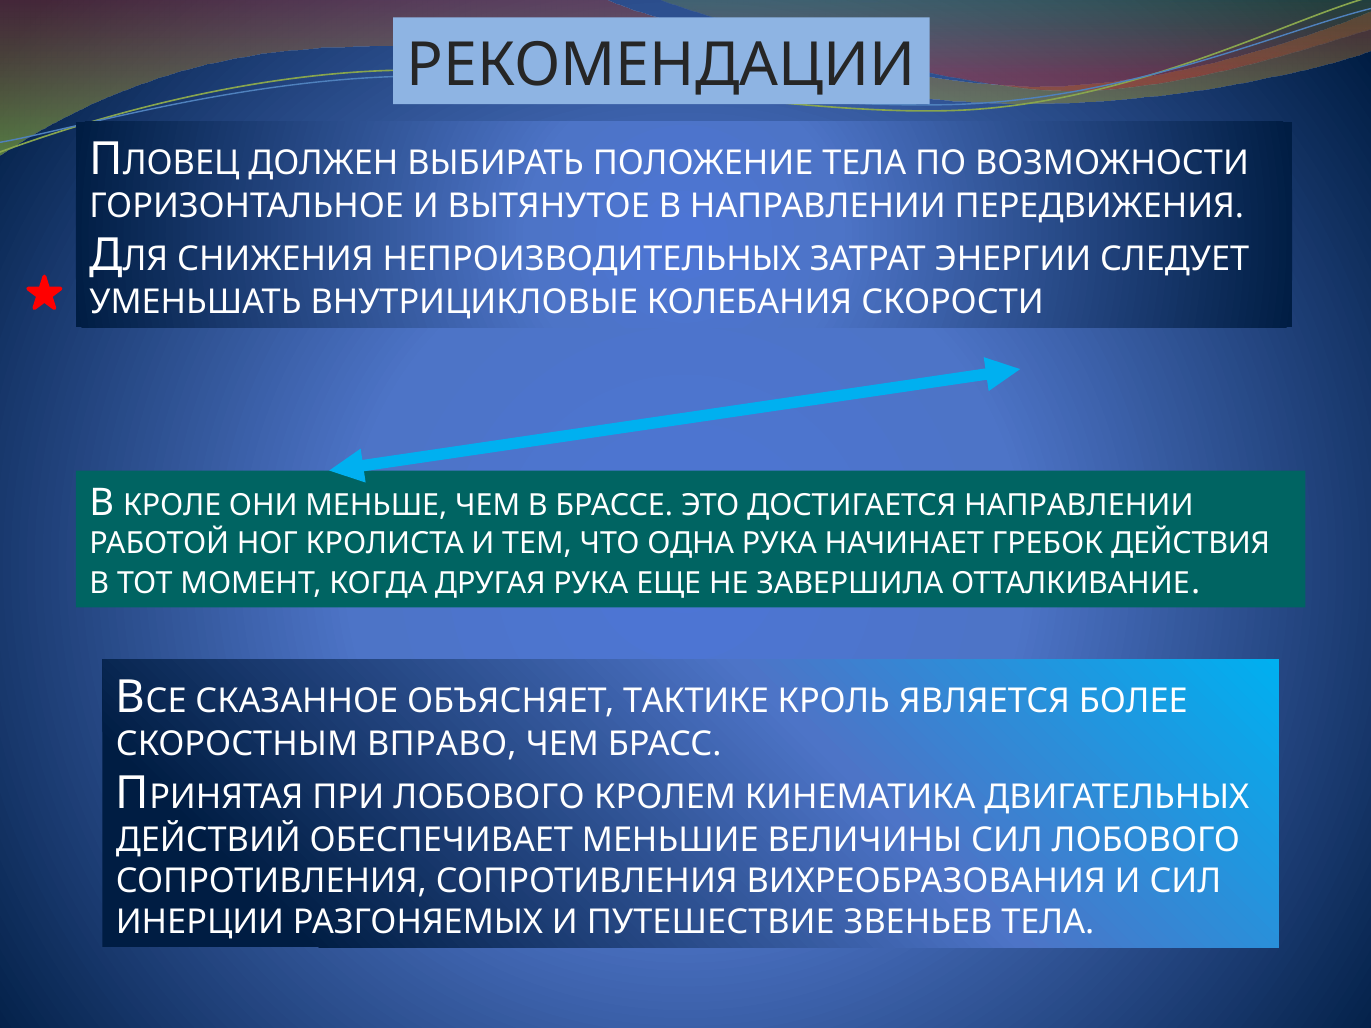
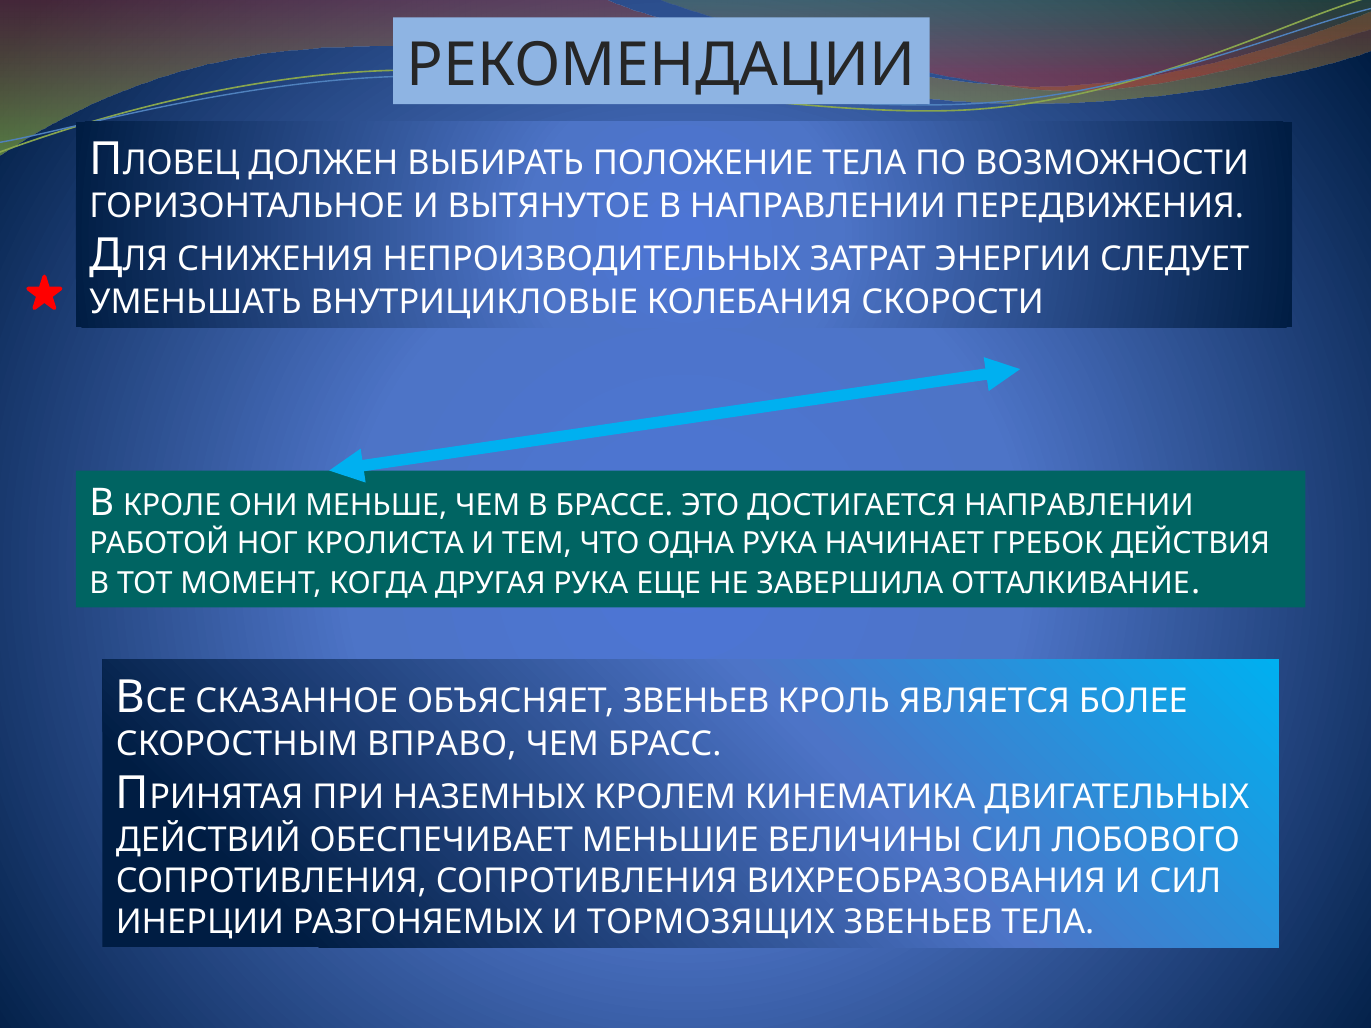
ОБЪЯСНЯЕТ ТАКТИКЕ: ТАКТИКЕ -> ЗВЕНЬЕВ (696, 701)
ПРИ ЛОБОВОГО: ЛОБОВОГО -> НАЗЕМНЫХ (489, 797)
ПУТЕШЕСТВИЕ: ПУТЕШЕСТВИЕ -> ТОРМОЗЯЩИХ (711, 923)
